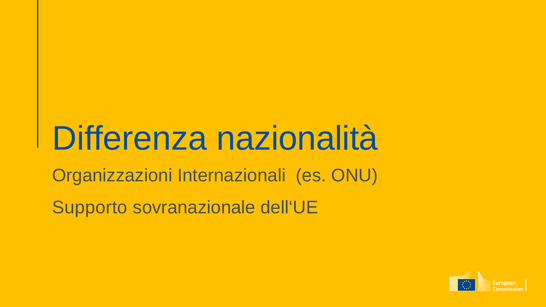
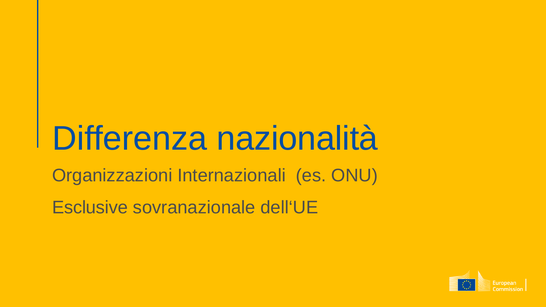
Supporto: Supporto -> Esclusive (90, 208)
